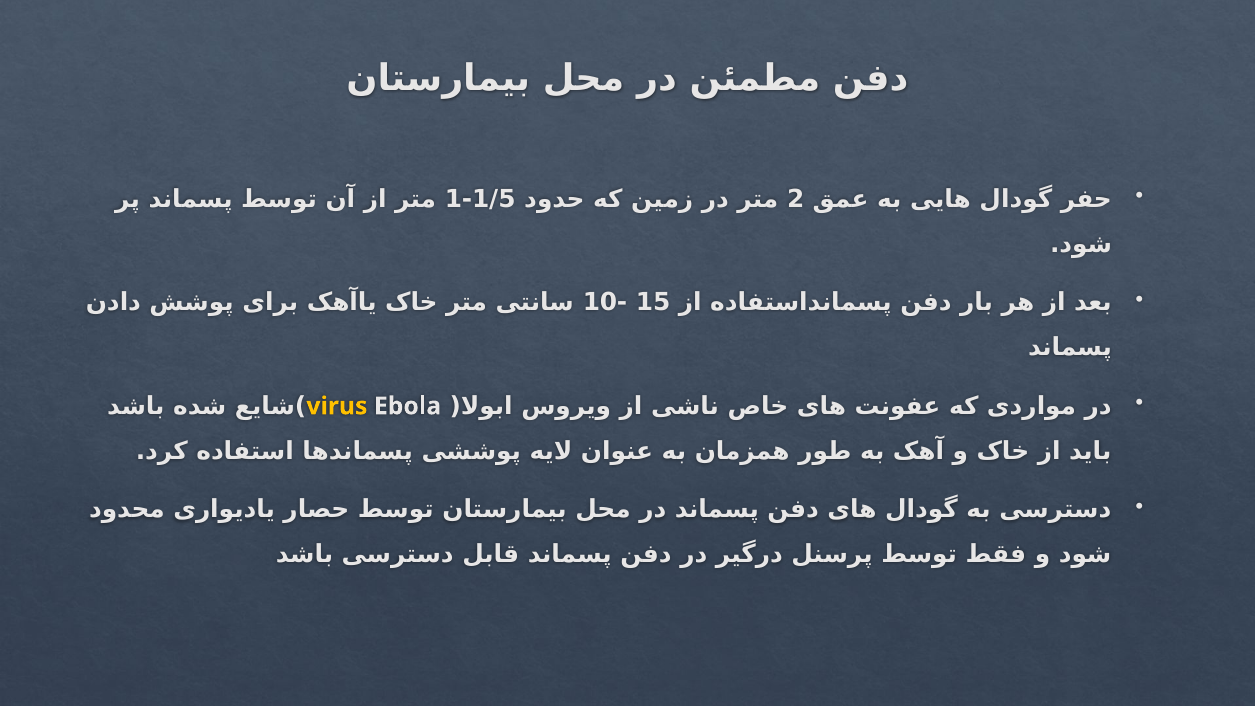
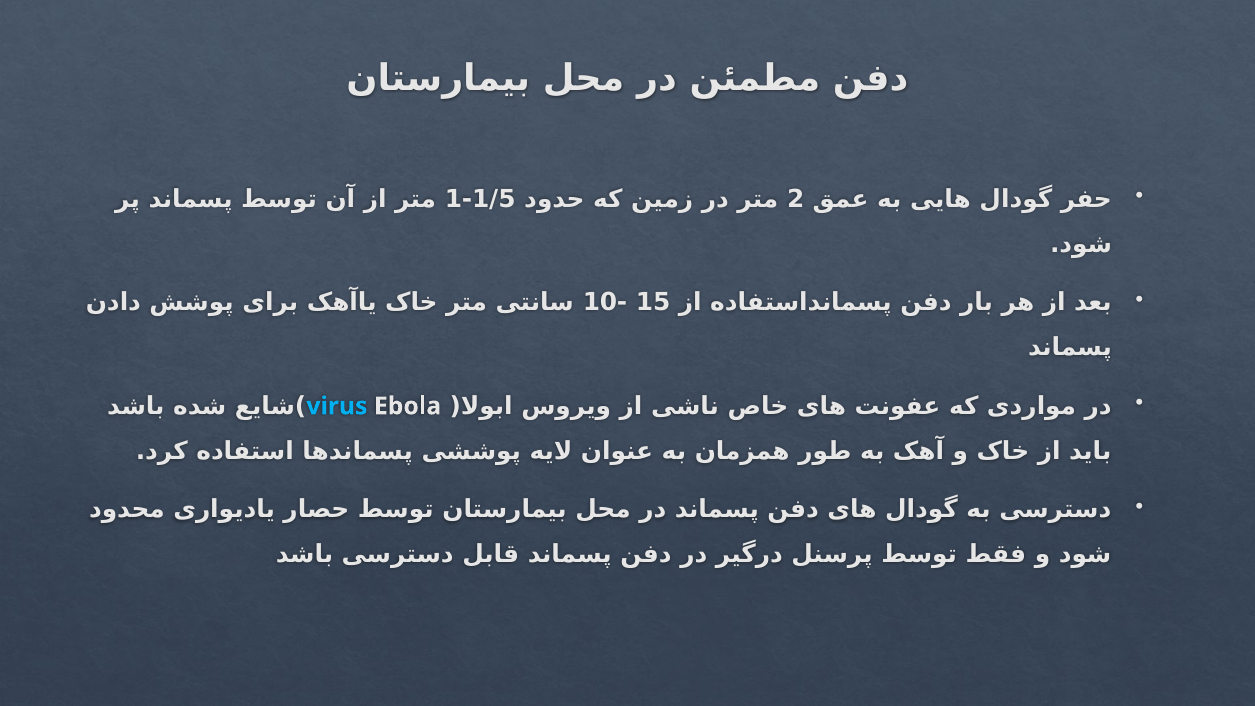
virus colour: yellow -> light blue (337, 406)
